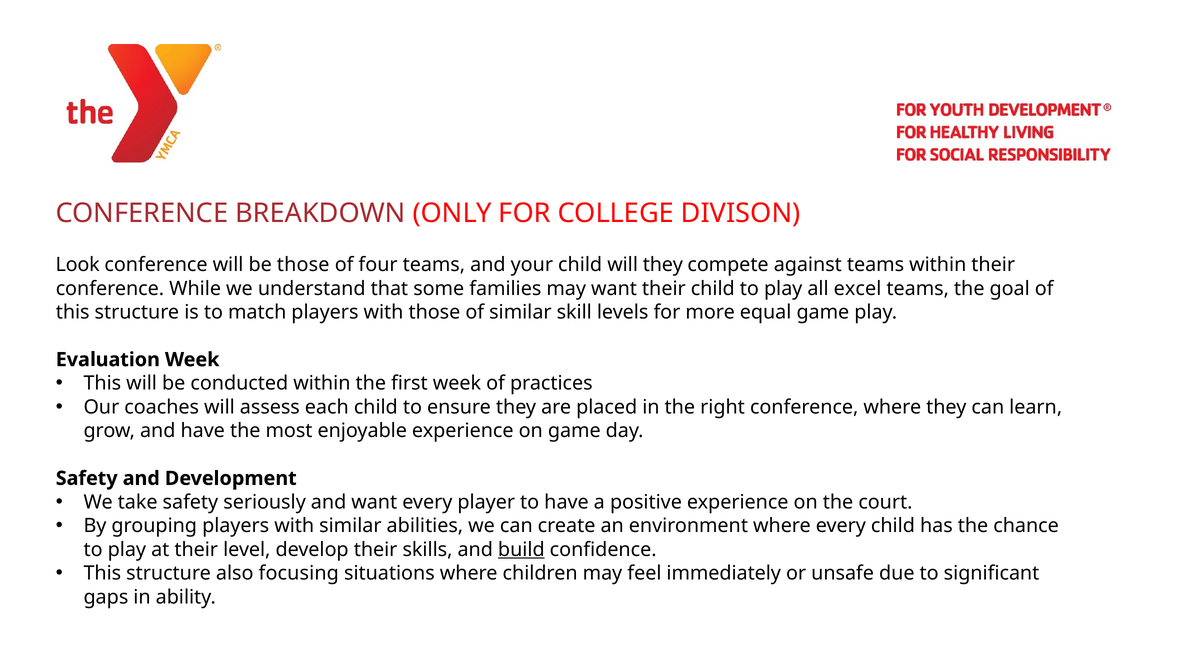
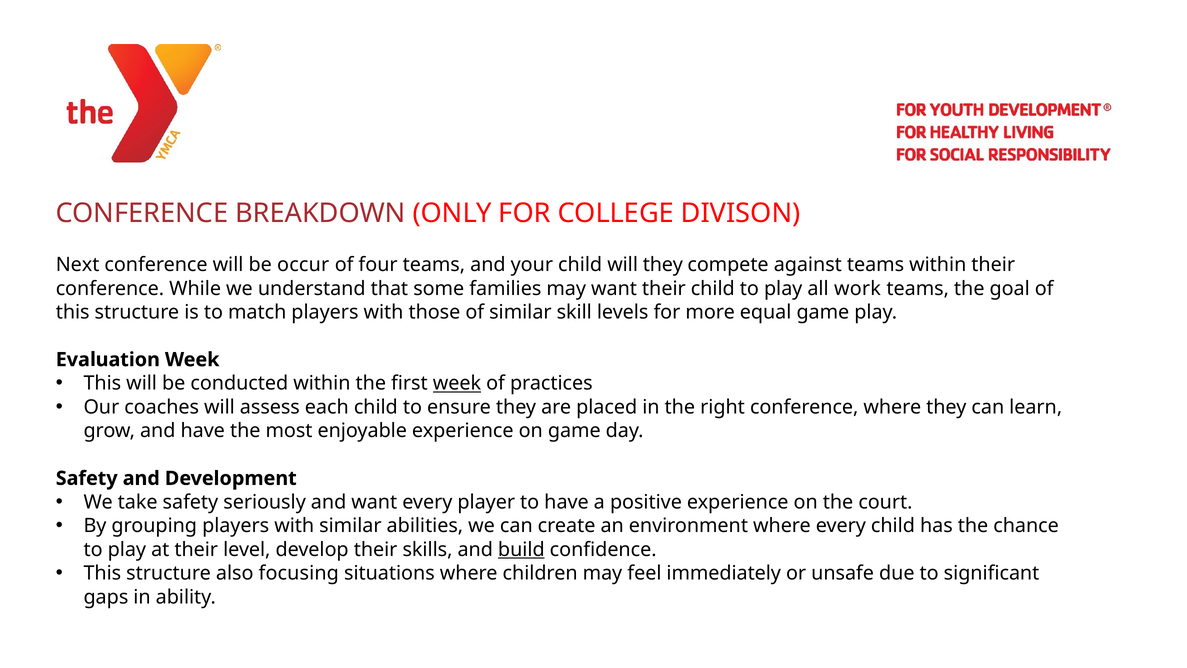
Look: Look -> Next (78, 265)
be those: those -> occur (303, 265)
excel: excel -> work (857, 288)
week underline: none -> present (457, 383)
